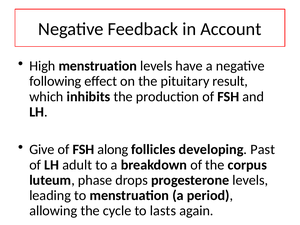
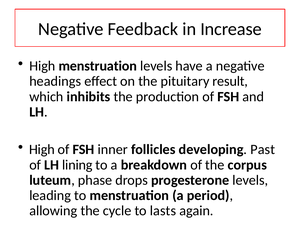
Account: Account -> Increase (231, 29)
following: following -> headings (55, 81)
Give: Give -> High (42, 150)
along: along -> inner (113, 150)
adult: adult -> lining (77, 165)
